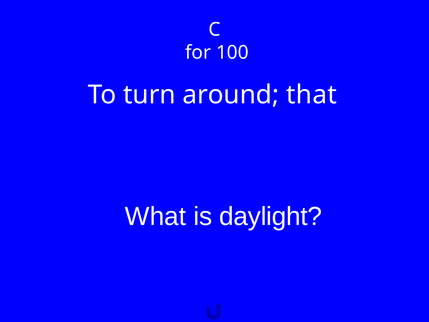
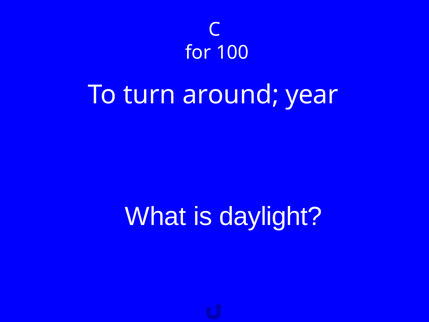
that: that -> year (312, 95)
